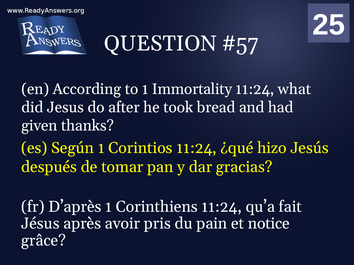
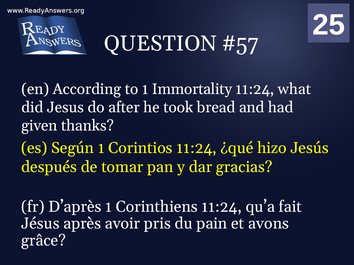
notice: notice -> avons (269, 224)
